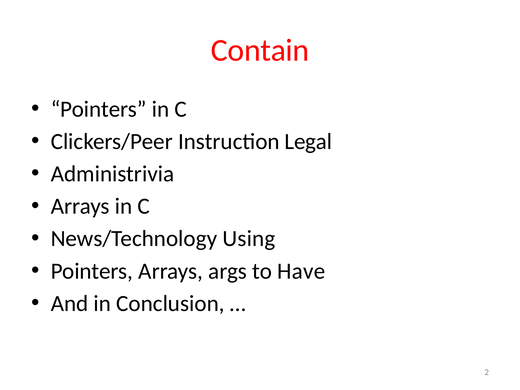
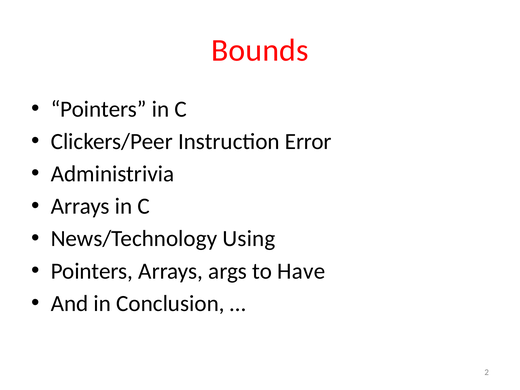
Contain: Contain -> Bounds (260, 50)
Legal: Legal -> Error (308, 141)
